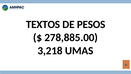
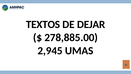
PESOS: PESOS -> DEJAR (91, 24)
3,218: 3,218 -> 2,945 (50, 50)
